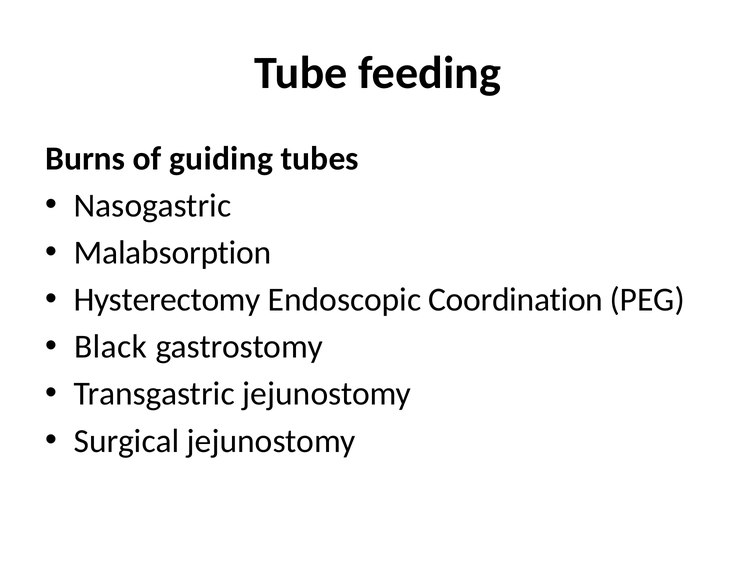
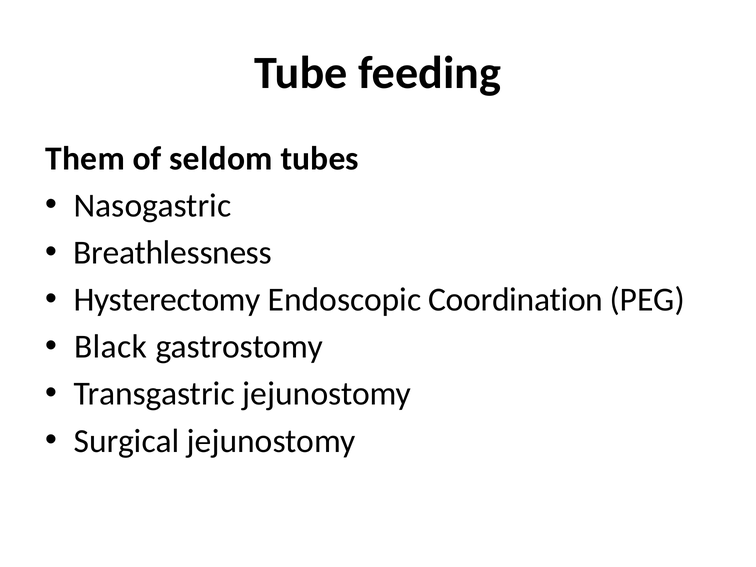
Burns: Burns -> Them (85, 159)
guiding: guiding -> seldom (221, 159)
Malabsorption: Malabsorption -> Breathlessness (173, 253)
